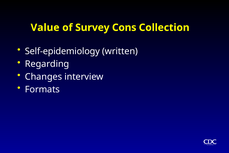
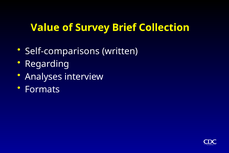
Cons: Cons -> Brief (124, 27)
Self-epidemiology: Self-epidemiology -> Self-comparisons (62, 51)
Changes: Changes -> Analyses (44, 77)
